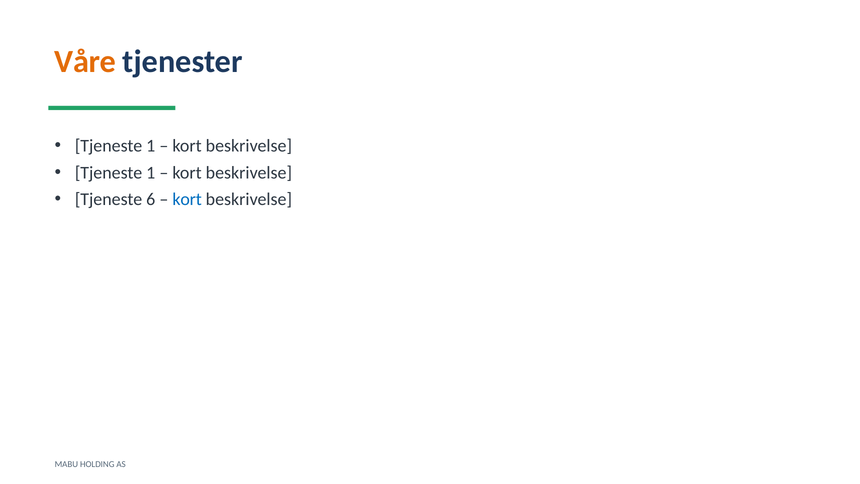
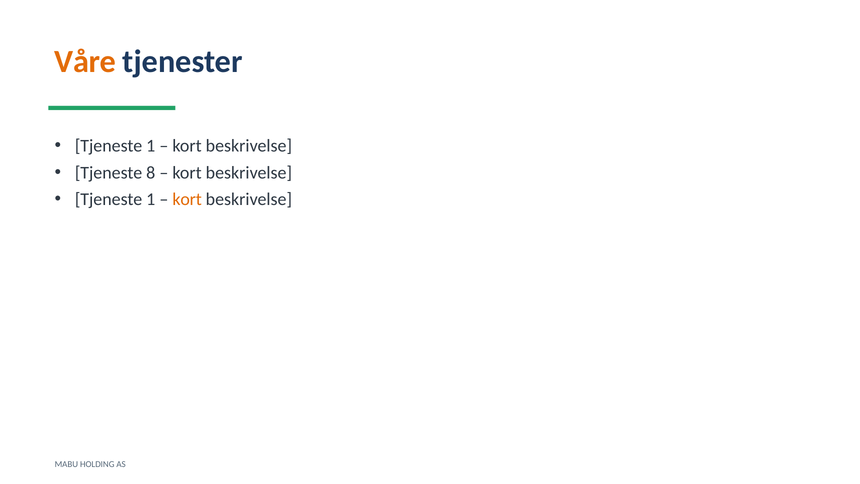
1: 1 -> 8 (151, 173)
6: 6 -> 1 (151, 199)
kort colour: blue -> orange (187, 199)
